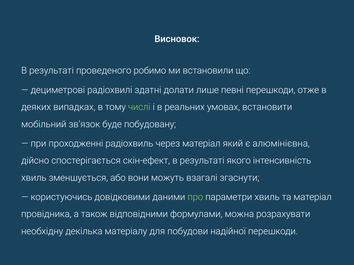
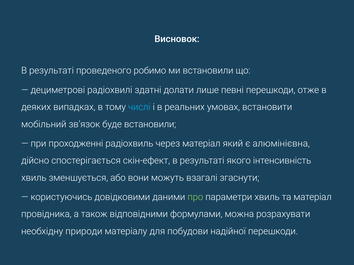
числі colour: light green -> light blue (139, 107)
буде побудовану: побудовану -> встановили (150, 124)
декілька: декілька -> природи (84, 232)
